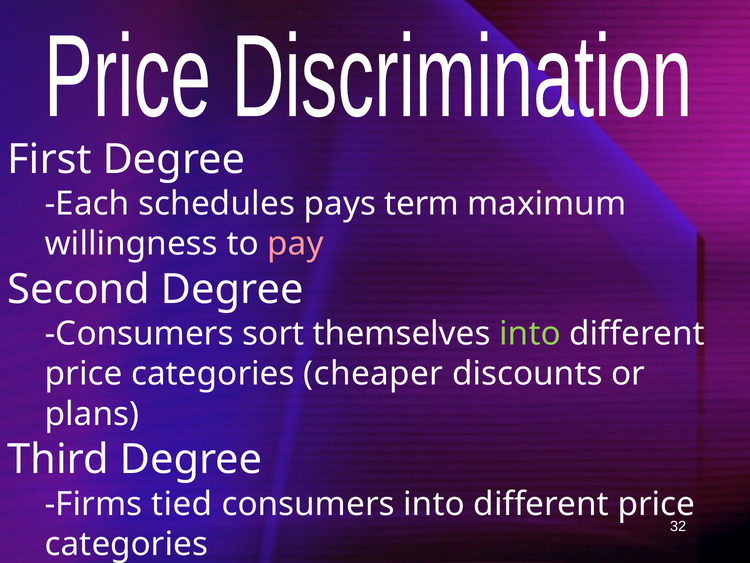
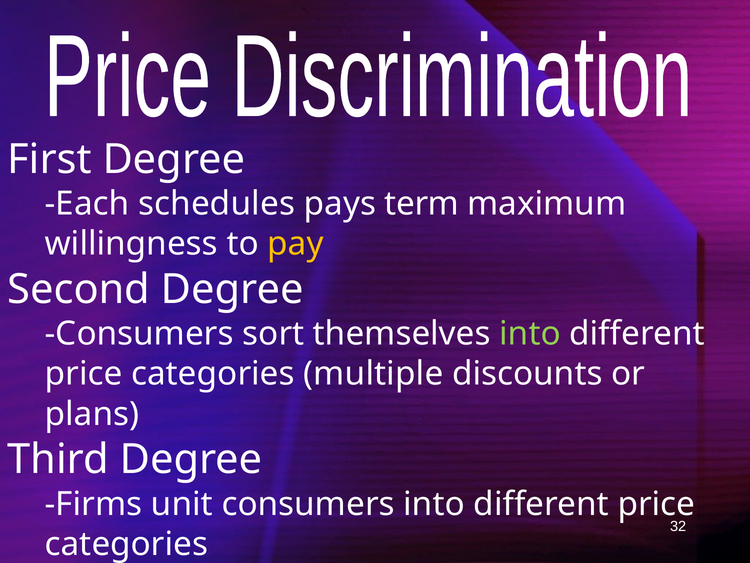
pay colour: pink -> yellow (296, 244)
cheaper: cheaper -> multiple (373, 374)
tied: tied -> unit (182, 504)
